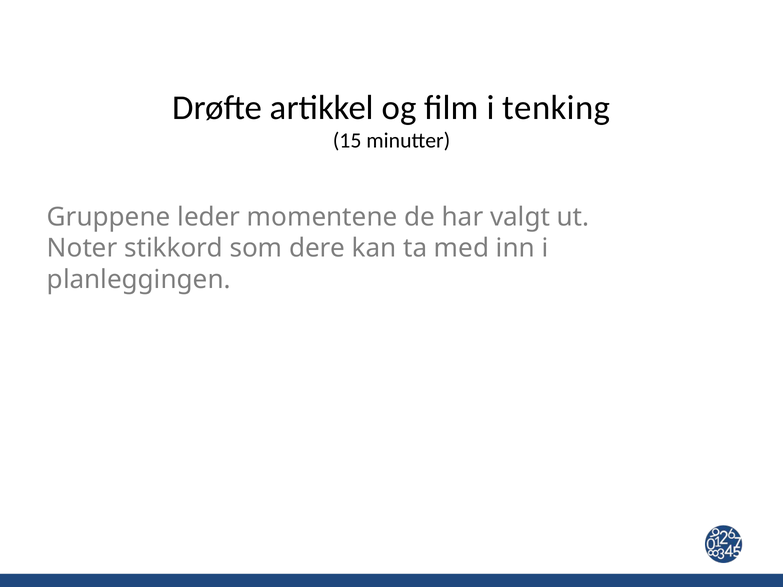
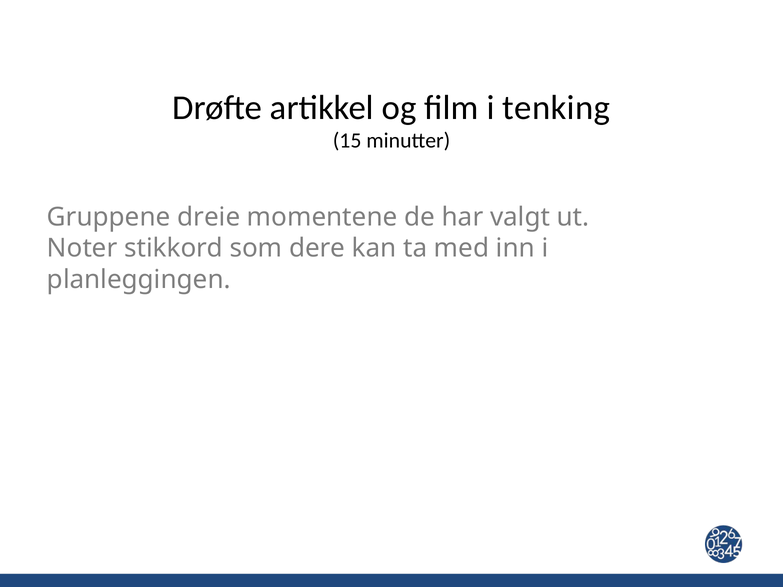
leder: leder -> dreie (209, 217)
